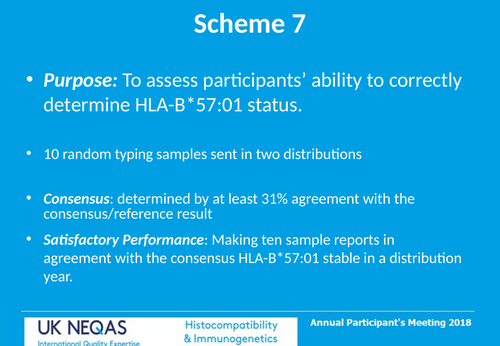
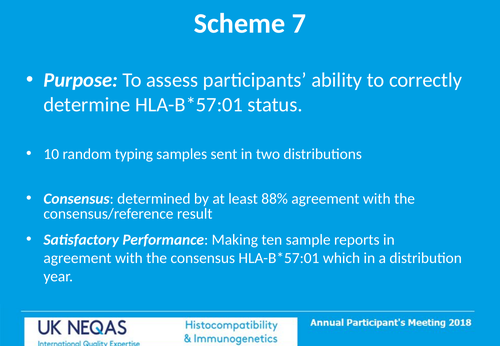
31%: 31% -> 88% (275, 199)
stable: stable -> which (341, 258)
